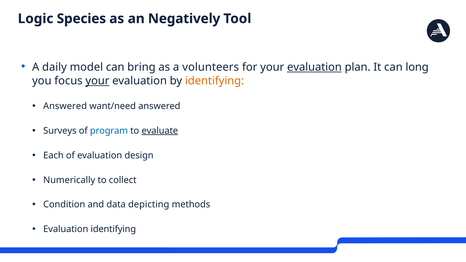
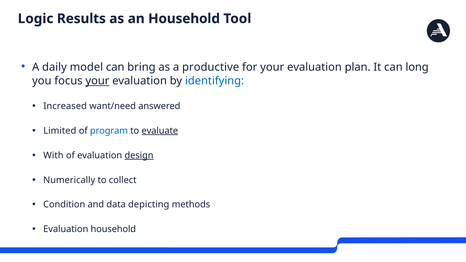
Species: Species -> Results (81, 19)
an Negatively: Negatively -> Household (184, 19)
volunteers: volunteers -> productive (211, 67)
evaluation underline: present -> none (314, 67)
identifying colour: orange -> blue (215, 81)
Answered: Answered -> Increased (65, 106)
Surveys: Surveys -> Limited (60, 131)
Each: Each -> With (53, 155)
design underline: none -> present (139, 155)
Evaluation identifying: identifying -> household (113, 229)
